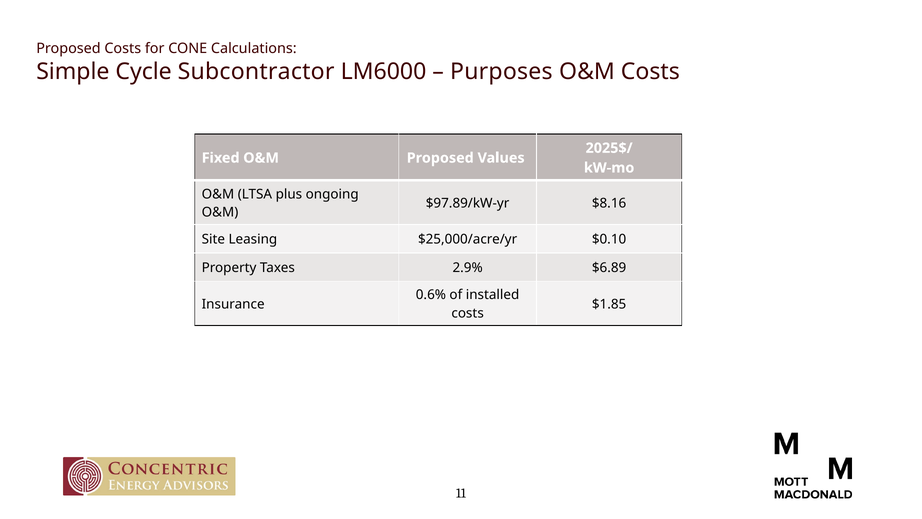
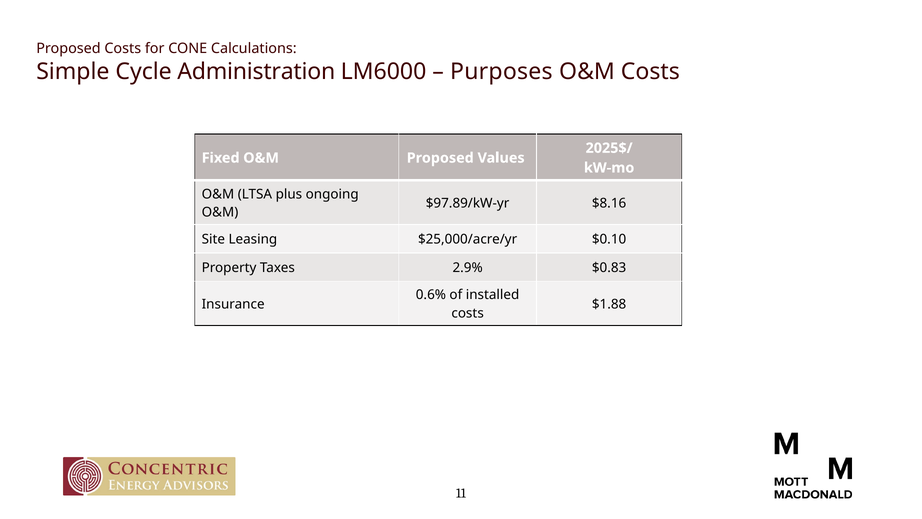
Subcontractor: Subcontractor -> Administration (256, 72)
$6.89: $6.89 -> $0.83 (609, 268)
$1.85: $1.85 -> $1.88 (609, 304)
